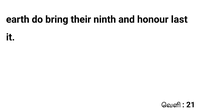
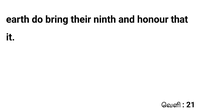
last: last -> that (179, 19)
